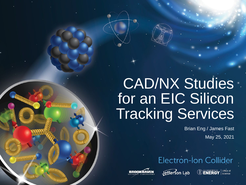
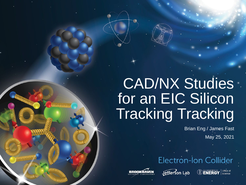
Tracking Services: Services -> Tracking (206, 114)
